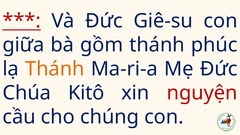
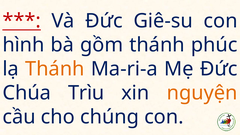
giữa: giữa -> hình (23, 45)
Kitô: Kitô -> Trìu (86, 93)
nguyện colour: red -> orange (202, 93)
